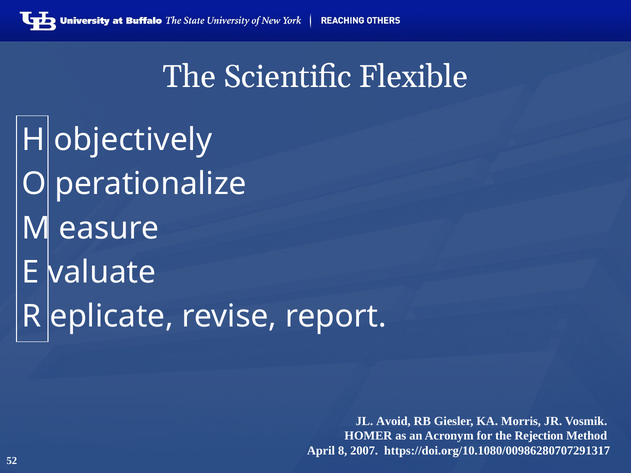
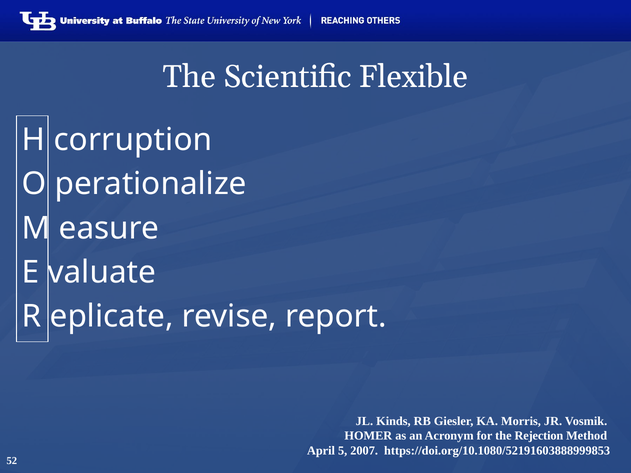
objectively: objectively -> corruption (133, 140)
Avoid: Avoid -> Kinds (393, 421)
8: 8 -> 5 (343, 451)
https://doi.org/10.1080/00986280707291317: https://doi.org/10.1080/00986280707291317 -> https://doi.org/10.1080/52191603888999853 (497, 451)
